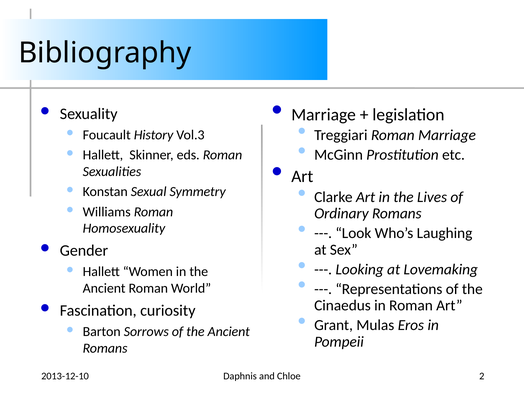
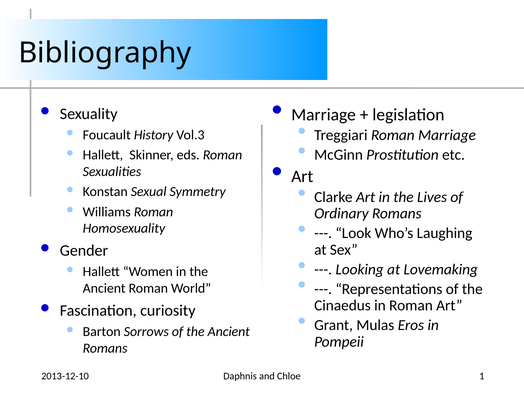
2: 2 -> 1 (482, 376)
